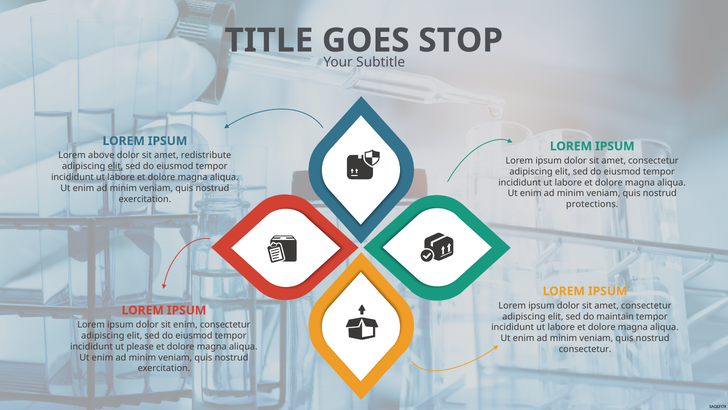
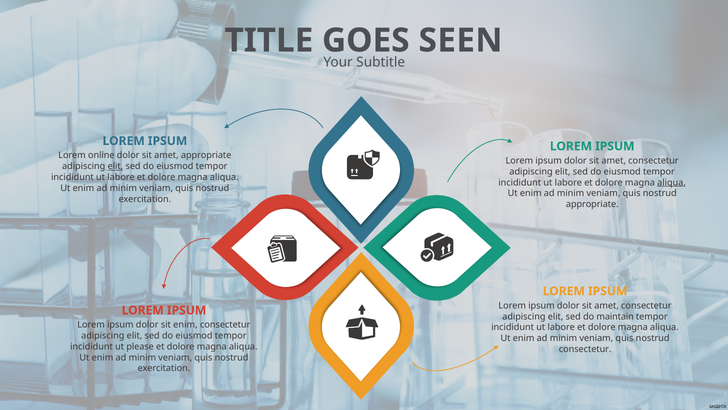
STOP: STOP -> SEEN (460, 40)
above: above -> online (101, 155)
amet redistribute: redistribute -> appropriate (206, 155)
aliqua underline: none -> present (671, 182)
protections: protections -> appropriate (592, 204)
